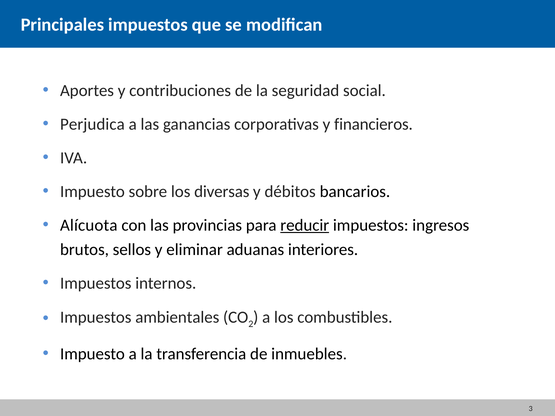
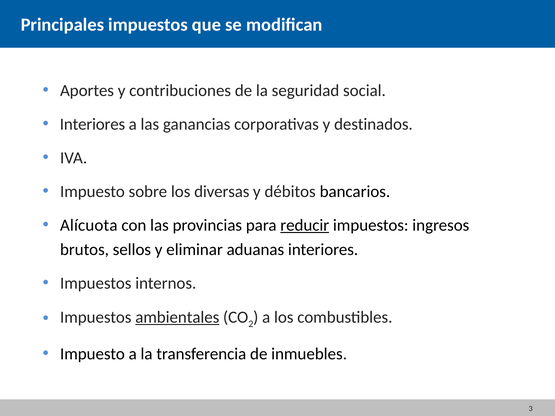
Perjudica: Perjudica -> Interiores (92, 124)
financieros: financieros -> destinados (373, 124)
ambientales underline: none -> present (177, 318)
